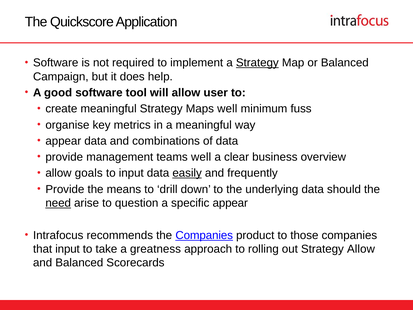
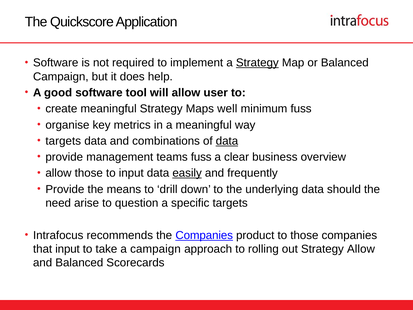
appear: appear -> targets (63, 141)
data underline: none -> present (227, 141)
teams well: well -> fuss (201, 157)
allow goals: goals -> those (89, 173)
need underline: present -> none (58, 203)
specific appear: appear -> targets (230, 203)
a greatness: greatness -> campaign (155, 249)
